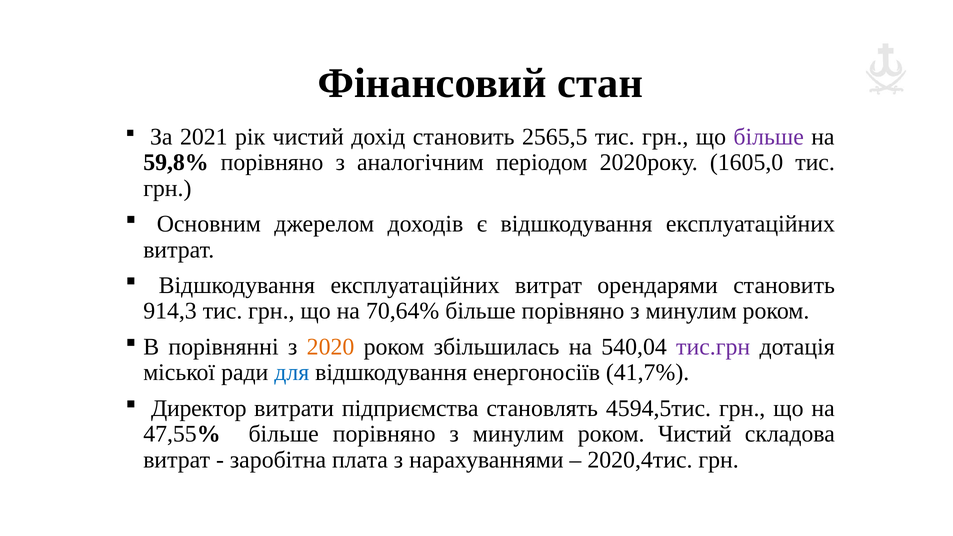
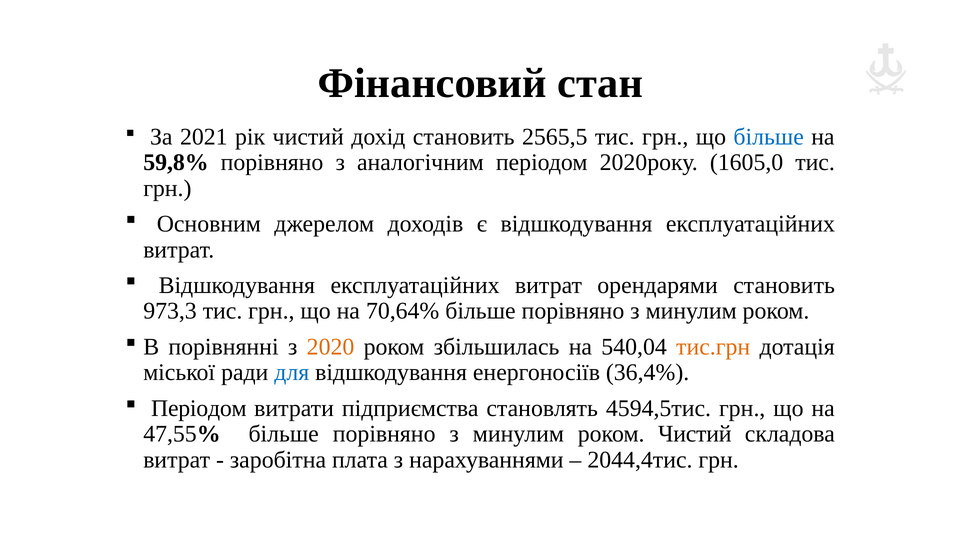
більше colour: purple -> blue (769, 137)
914,3: 914,3 -> 973,3 (170, 311)
тис.грн colour: purple -> orange (713, 347)
41,7%: 41,7% -> 36,4% (648, 373)
Директор: Директор -> Періодом (199, 408)
2020,4тис: 2020,4тис -> 2044,4тис (640, 460)
